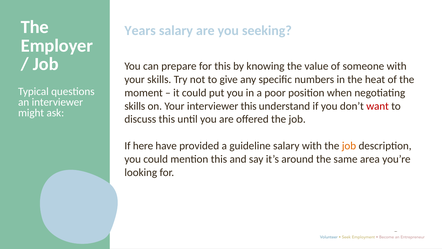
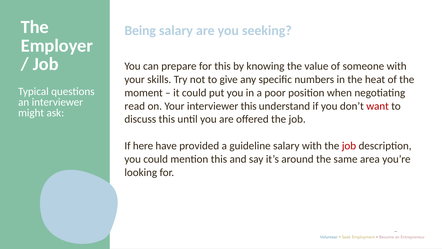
Years: Years -> Being (140, 31)
skills: skills -> read (135, 106)
job colour: orange -> red (349, 146)
